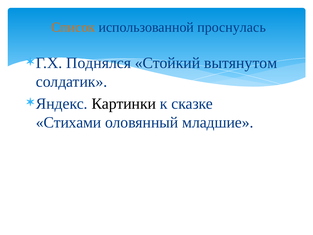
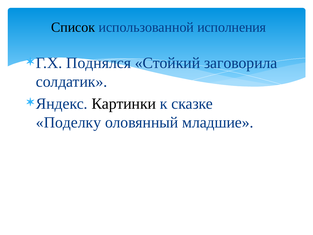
Список colour: orange -> black (73, 27)
проснулась: проснулась -> исполнения (232, 27)
вытянутом: вытянутом -> заговорила (241, 63)
Стихами: Стихами -> Поделку (69, 122)
